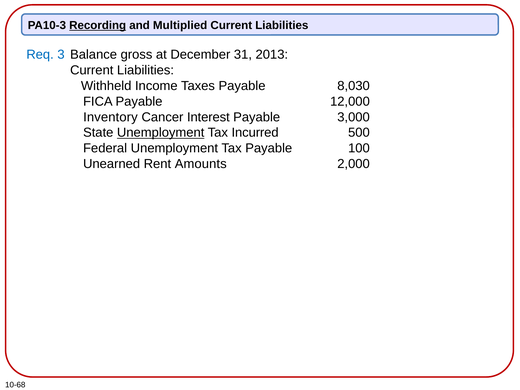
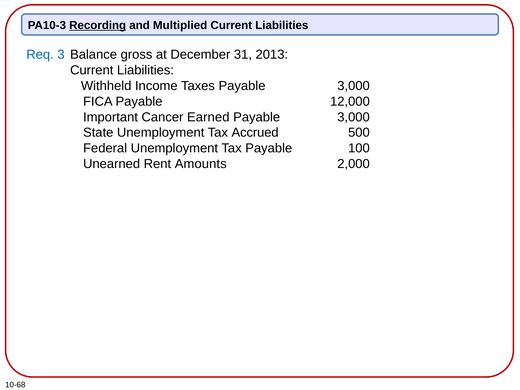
Taxes Payable 8,030: 8,030 -> 3,000 (354, 86)
Inventory: Inventory -> Important (111, 117)
Interest: Interest -> Earned (208, 117)
Unemployment underline: present -> none (161, 133)
Incurred: Incurred -> Accrued (255, 133)
